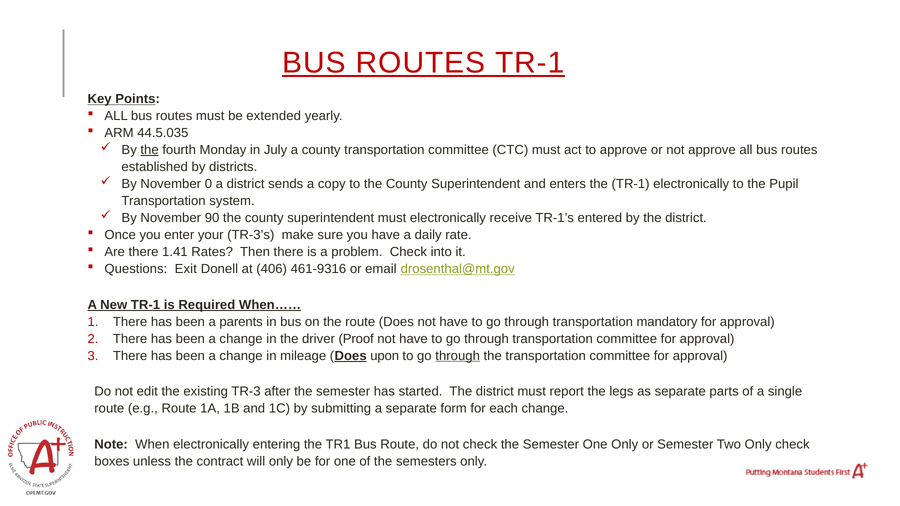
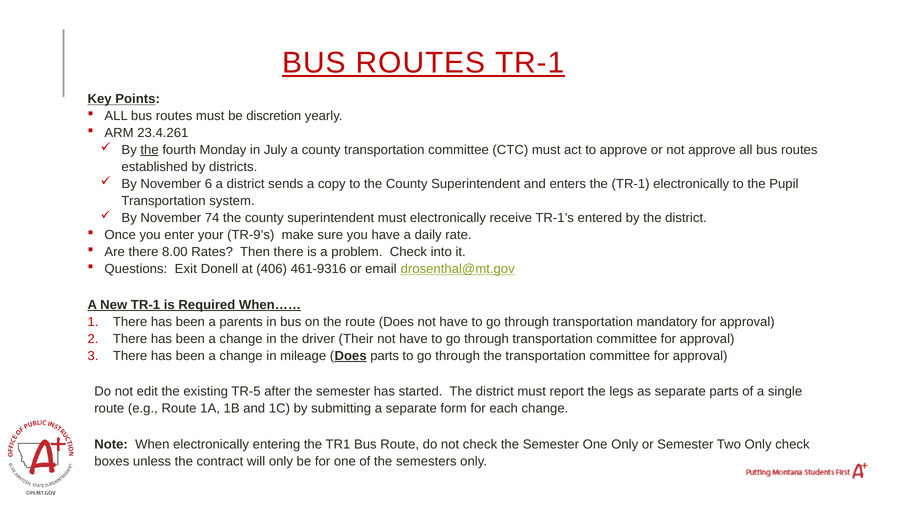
extended: extended -> discretion (274, 116)
44.5.035: 44.5.035 -> 23.4.261 (163, 133)
0: 0 -> 6 (208, 184)
90: 90 -> 74 (212, 218)
TR-3’s: TR-3’s -> TR-9’s (251, 235)
1.41: 1.41 -> 8.00 (175, 252)
Proof: Proof -> Their (356, 339)
Does upon: upon -> parts (385, 356)
through underline: present -> none (458, 356)
TR-3: TR-3 -> TR-5 (246, 392)
